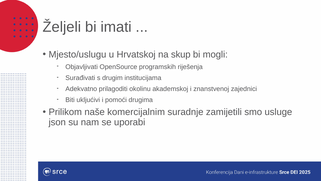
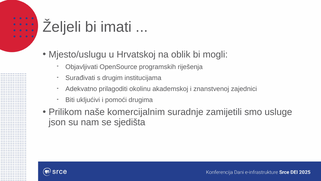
skup: skup -> oblik (181, 54)
uporabi: uporabi -> sjedišta (130, 122)
